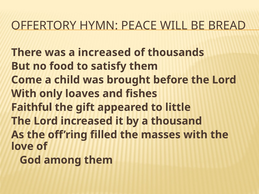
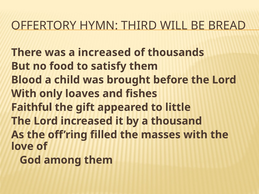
PEACE: PEACE -> THIRD (139, 26)
Come: Come -> Blood (27, 80)
